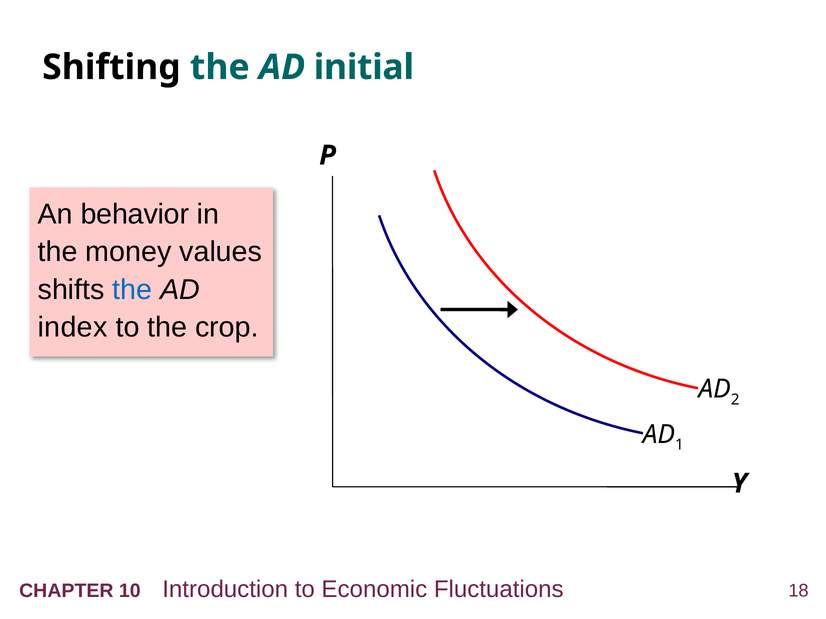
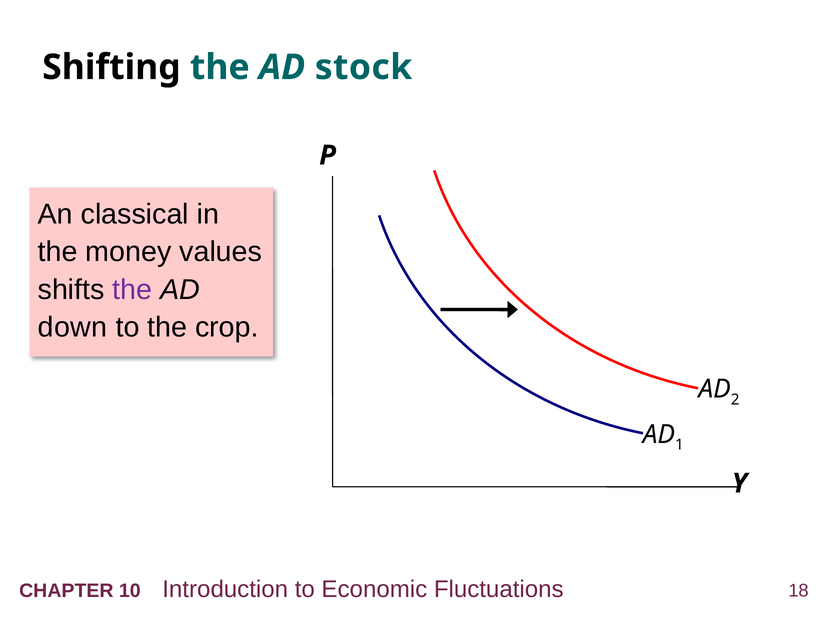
initial: initial -> stock (364, 67)
behavior: behavior -> classical (135, 214)
the colour: blue -> purple (132, 290)
index: index -> down (73, 328)
